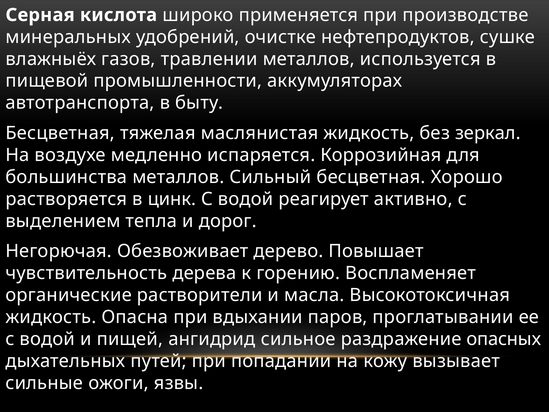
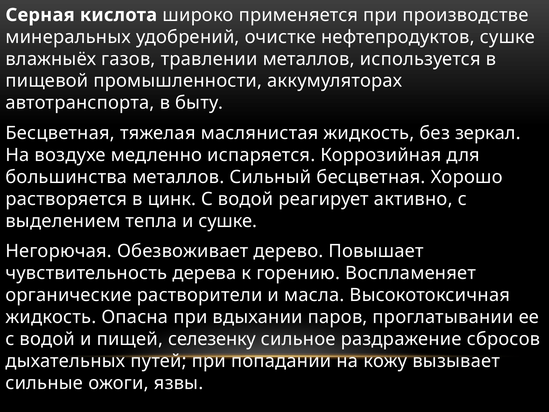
и дорог: дорог -> сушке (228, 221)
ангидрид: ангидрид -> селезенку (212, 339)
опасных: опасных -> сбросов (504, 339)
